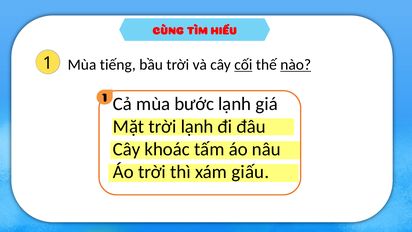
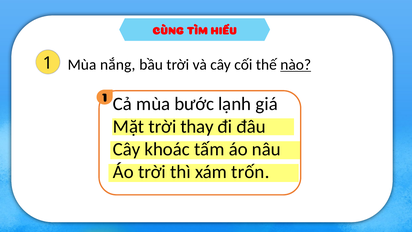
tiếng: tiếng -> nắng (118, 65)
cối underline: present -> none (243, 65)
trời lạnh: lạnh -> thay (197, 127)
giấu: giấu -> trốn (250, 172)
